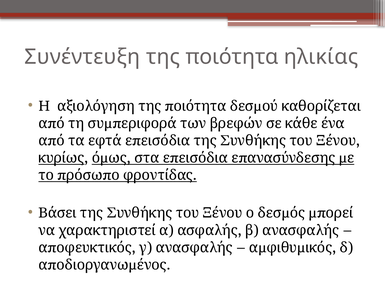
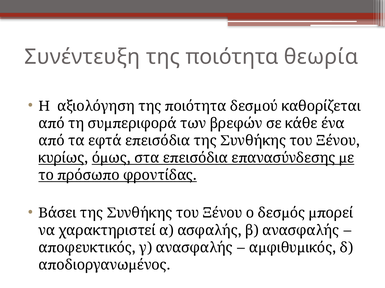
ηλικίας: ηλικίας -> θεωρία (321, 57)
